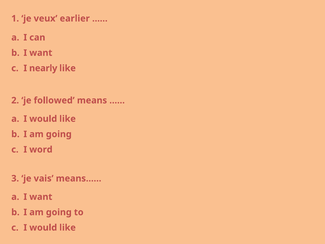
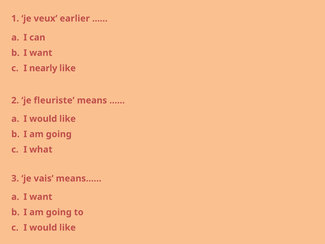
followed: followed -> fleuriste (54, 100)
word: word -> what (41, 149)
